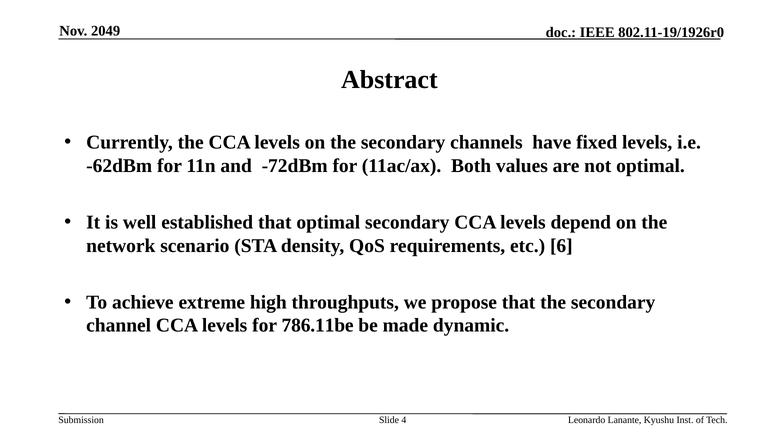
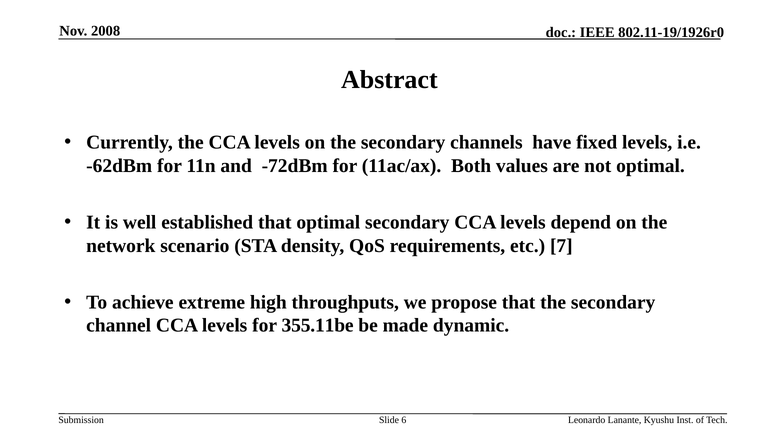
2049: 2049 -> 2008 (106, 31)
6: 6 -> 7 (561, 246)
786.11be: 786.11be -> 355.11be (318, 326)
4: 4 -> 6 (404, 420)
